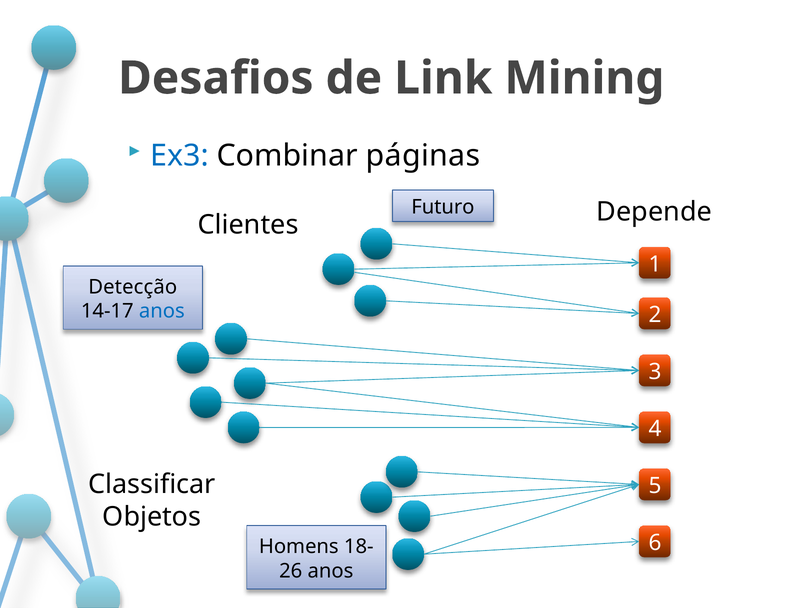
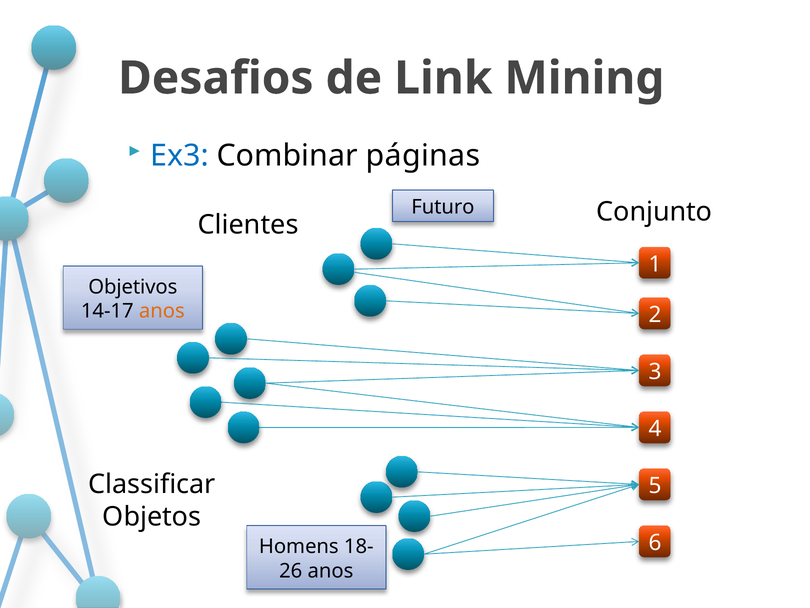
Depende: Depende -> Conjunto (654, 212)
Detecção: Detecção -> Objetivos (133, 287)
anos colour: blue -> orange (162, 311)
